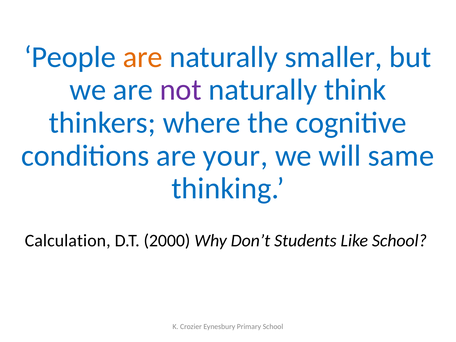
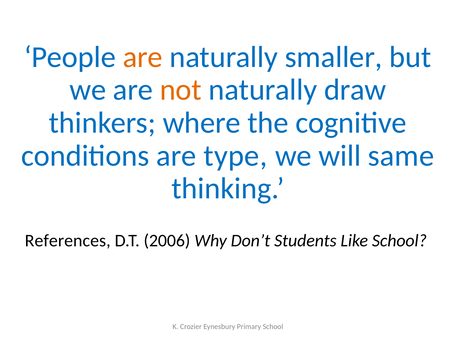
not colour: purple -> orange (181, 90)
think: think -> draw (355, 90)
your: your -> type (235, 156)
Calculation: Calculation -> References (68, 241)
2000: 2000 -> 2006 (167, 241)
